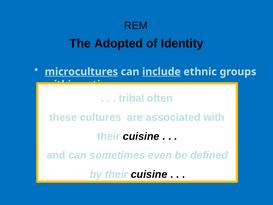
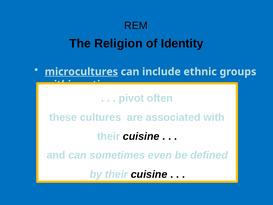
Adopted: Adopted -> Religion (118, 43)
include underline: present -> none (161, 72)
tribal: tribal -> pivot (131, 98)
